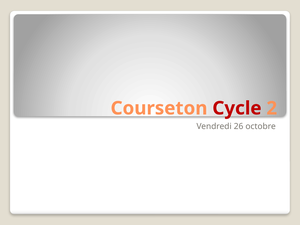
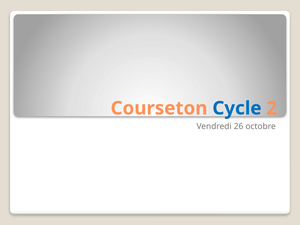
Cycle colour: red -> blue (237, 108)
